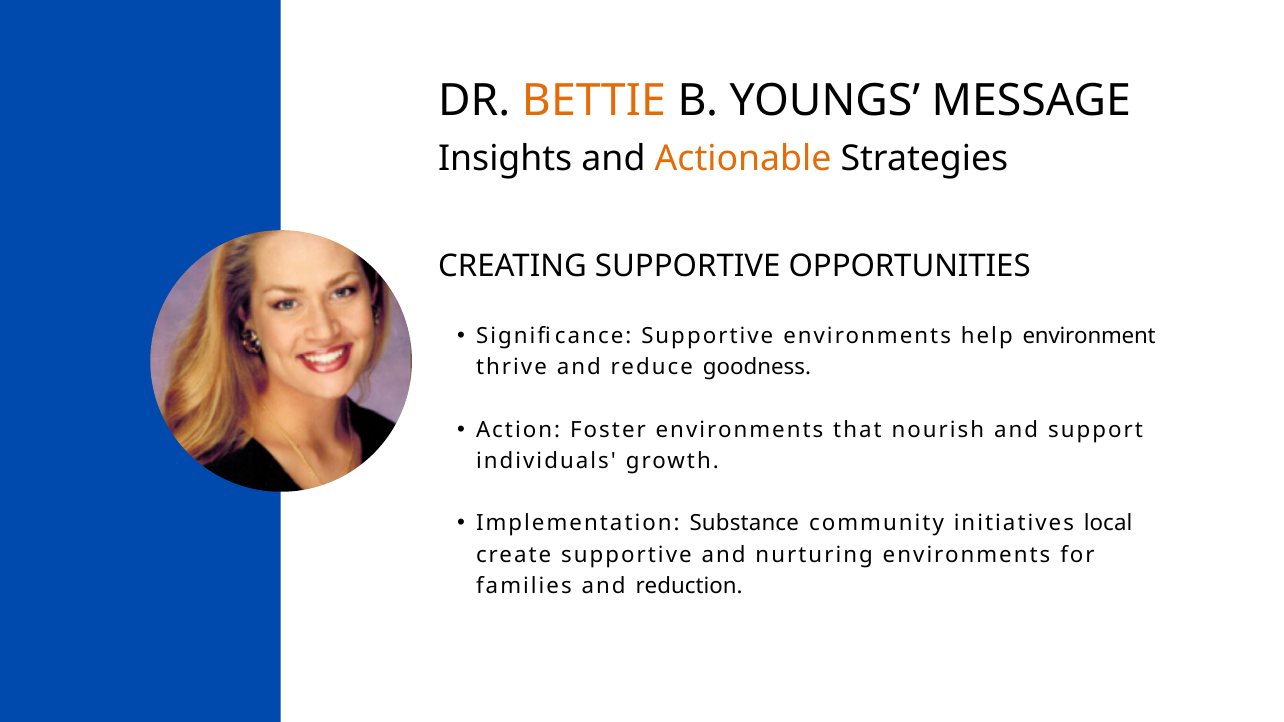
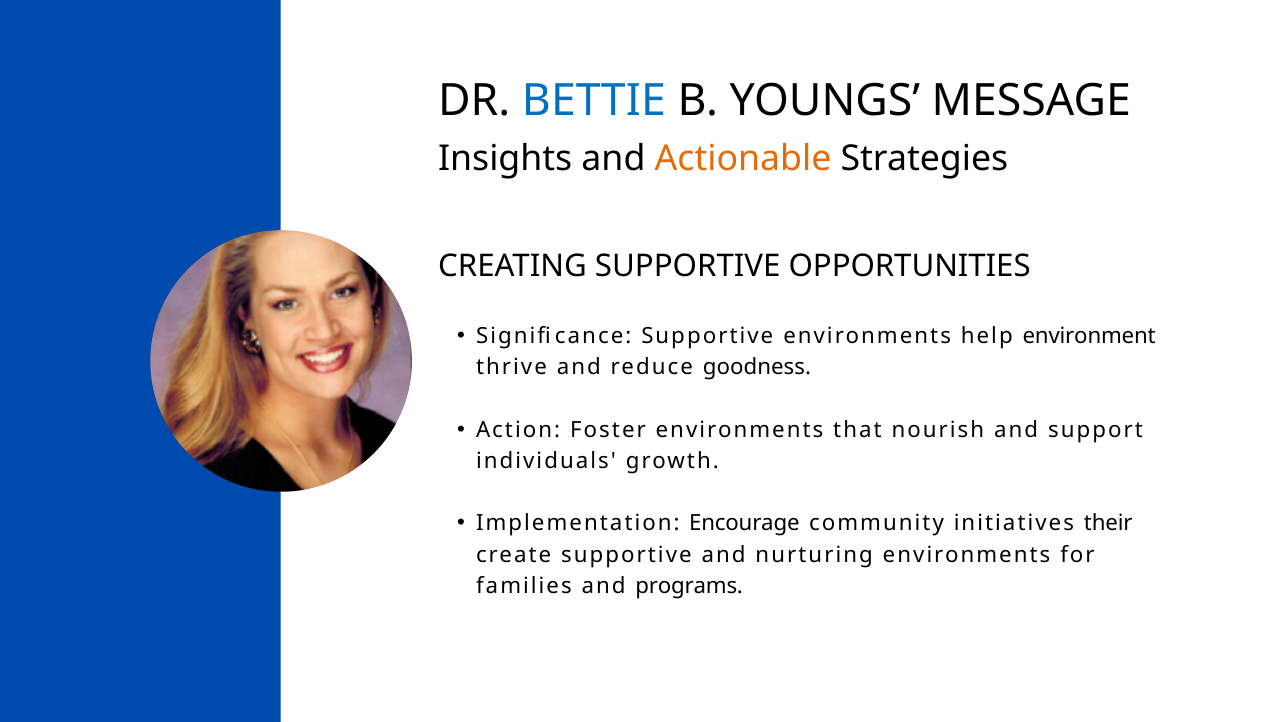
BETTIE colour: orange -> blue (594, 101)
Substance: Substance -> Encourage (744, 524)
local: local -> their (1108, 524)
reduction: reduction -> programs (689, 586)
